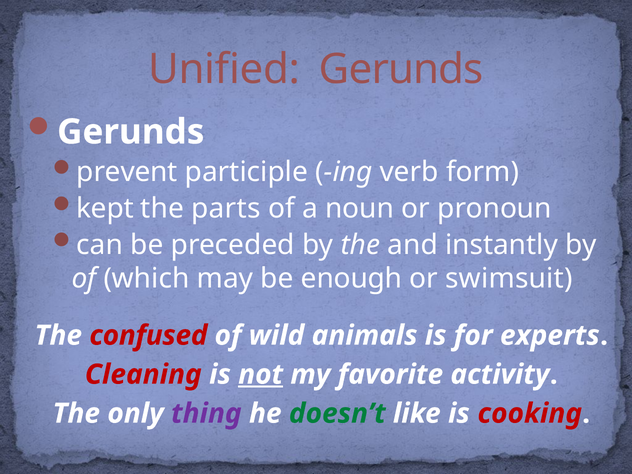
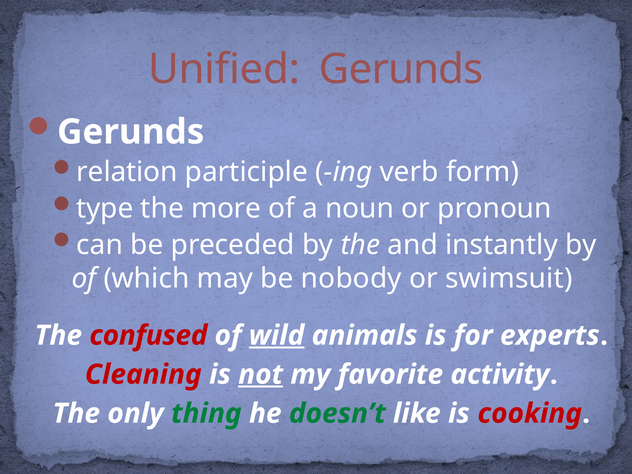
prevent: prevent -> relation (127, 172)
kept: kept -> type (105, 208)
parts: parts -> more (226, 208)
enough: enough -> nobody (351, 279)
wild underline: none -> present (277, 335)
thing colour: purple -> green (206, 413)
